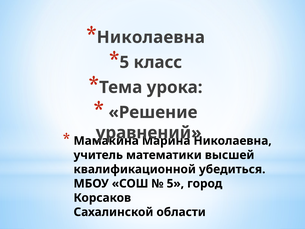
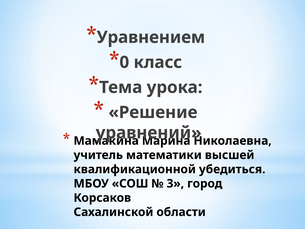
Николаевна: Николаевна -> Уравнением (151, 37)
5: 5 -> 0 (124, 62)
5: 5 -> 3 (175, 183)
